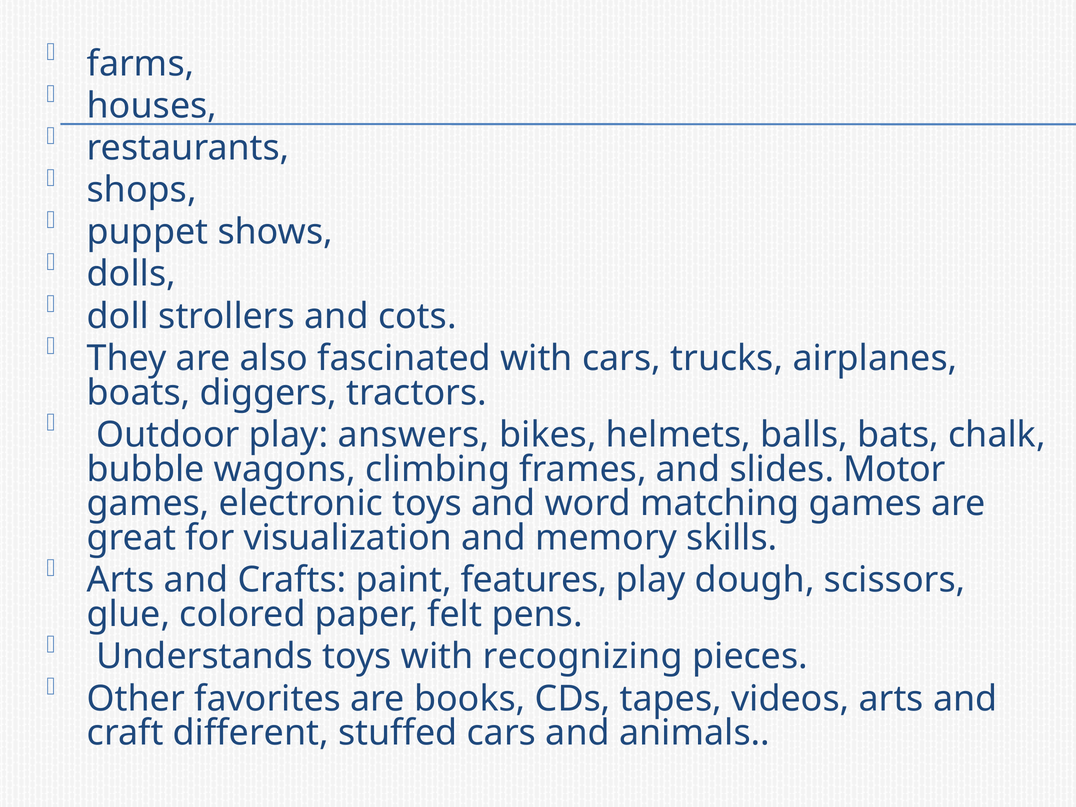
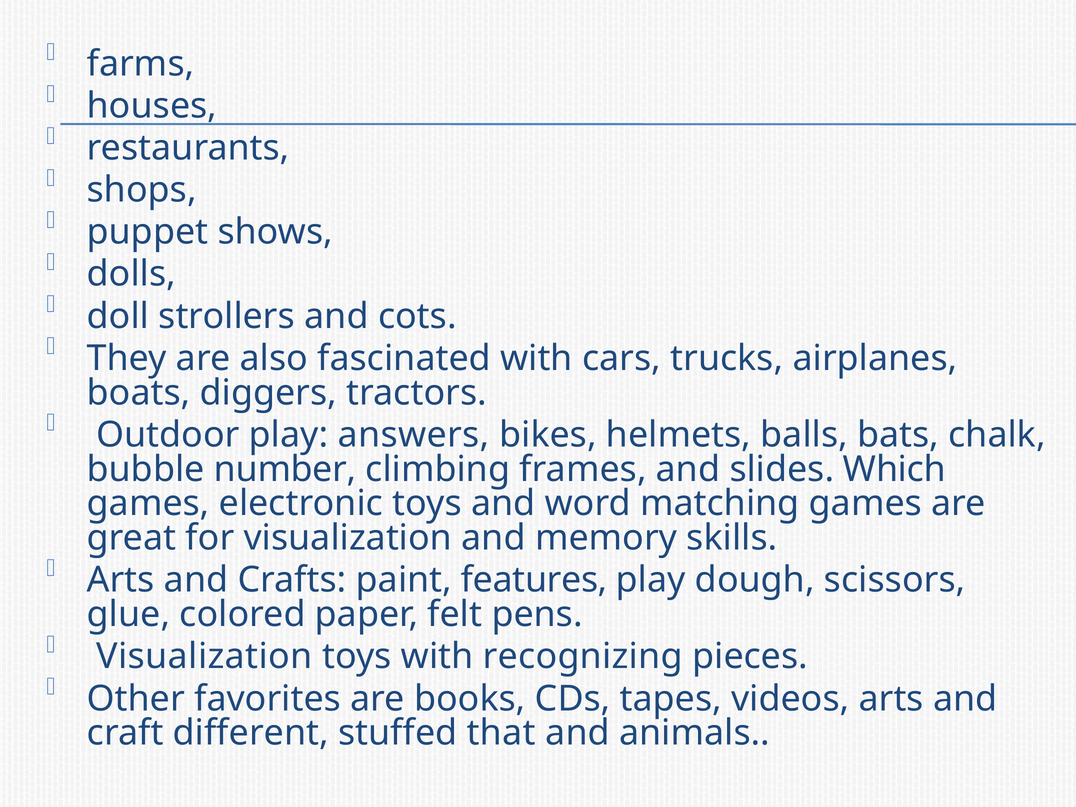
wagons: wagons -> number (285, 469)
Motor: Motor -> Which (894, 469)
Understands: Understands -> Visualization (204, 657)
stuffed cars: cars -> that (501, 733)
